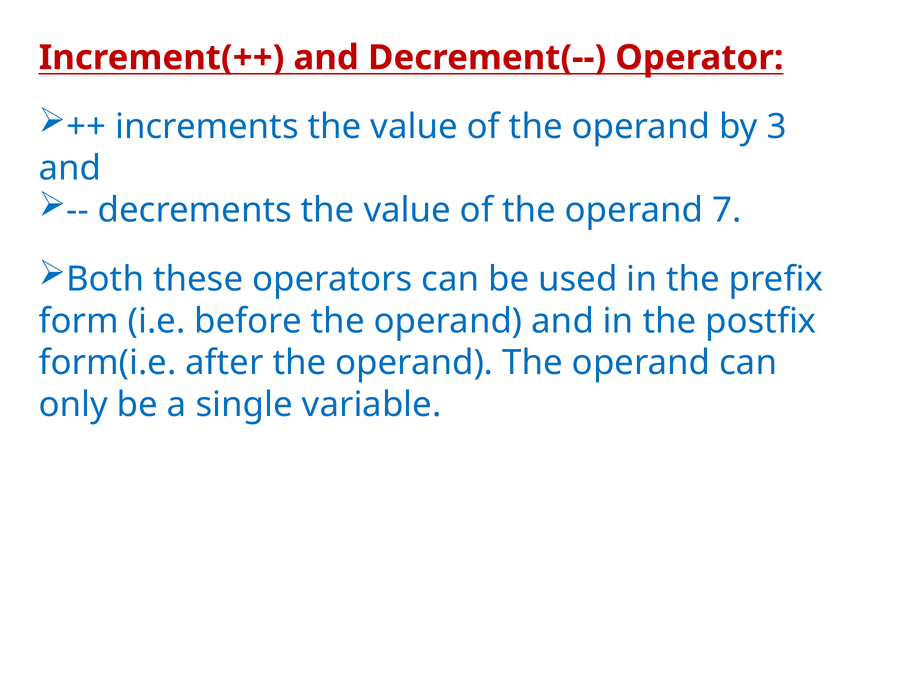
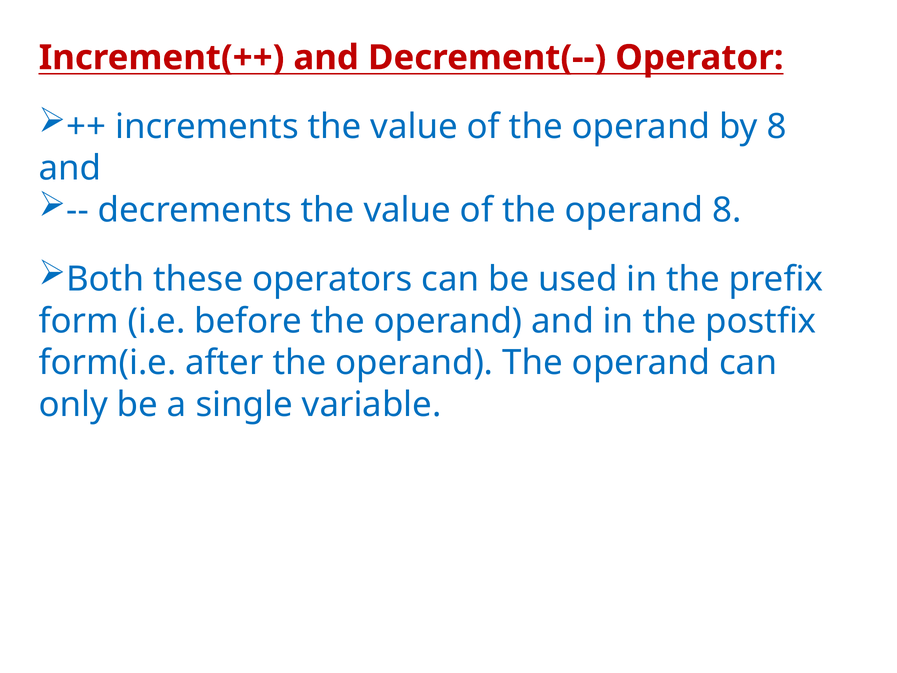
by 3: 3 -> 8 (776, 126)
operand 7: 7 -> 8 (727, 210)
